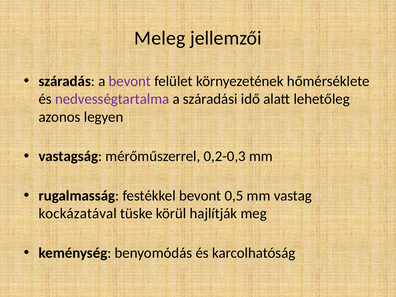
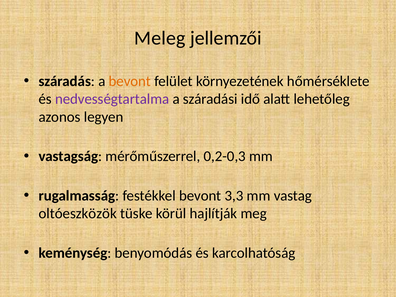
bevont colour: purple -> orange (130, 81)
0,5: 0,5 -> 3,3 (234, 196)
kockázatával: kockázatával -> oltóeszközök (78, 214)
